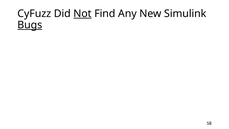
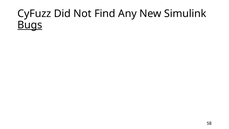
Not underline: present -> none (83, 14)
